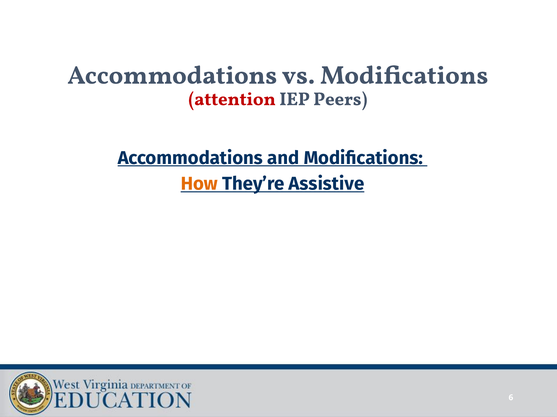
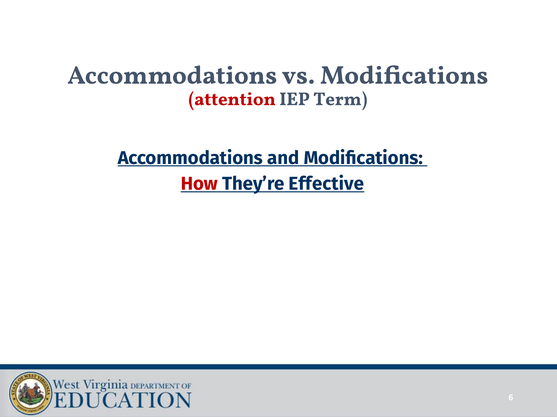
Peers: Peers -> Term (340, 99)
How colour: orange -> red (199, 184)
Assistive: Assistive -> Effective (326, 184)
